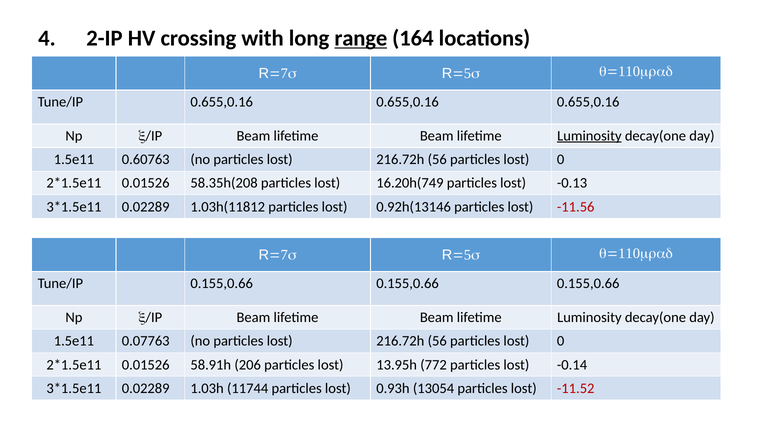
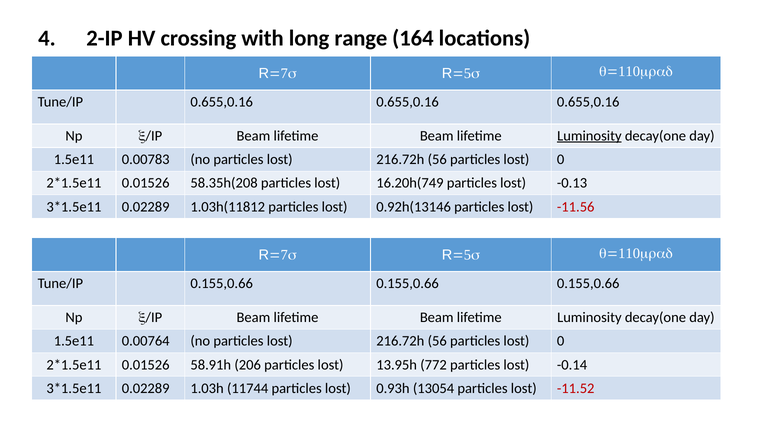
range underline: present -> none (361, 38)
0.60763: 0.60763 -> 0.00783 (146, 159)
0.07763: 0.07763 -> 0.00764 (146, 341)
